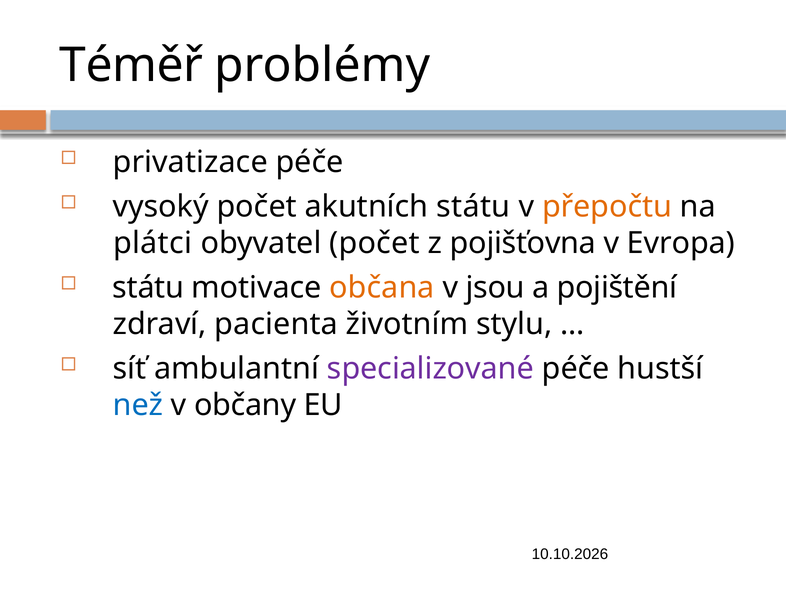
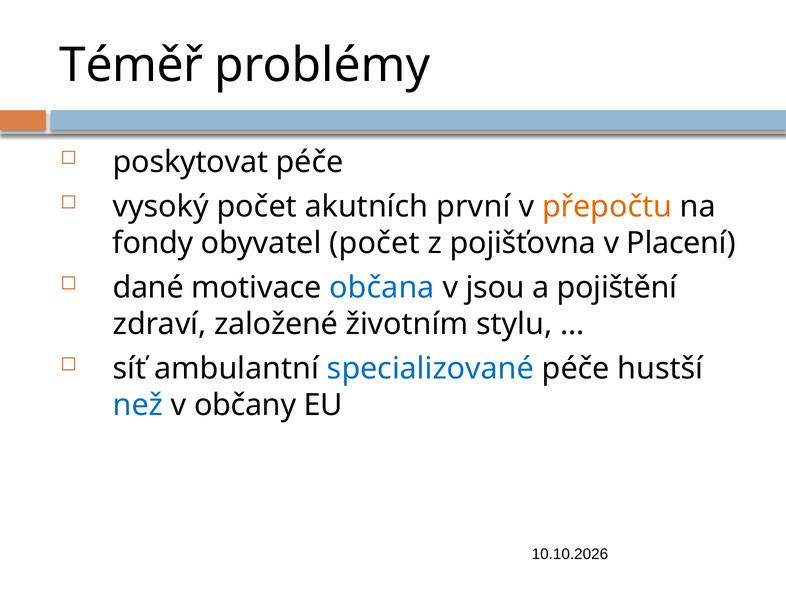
privatizace: privatizace -> poskytovat (190, 162)
akutních státu: státu -> první (473, 206)
plátci: plátci -> fondy (153, 243)
Evropa: Evropa -> Placení (681, 243)
státu: státu -> dané (148, 287)
občana colour: orange -> blue (382, 287)
pacienta: pacienta -> založené (276, 324)
specializované colour: purple -> blue (430, 368)
